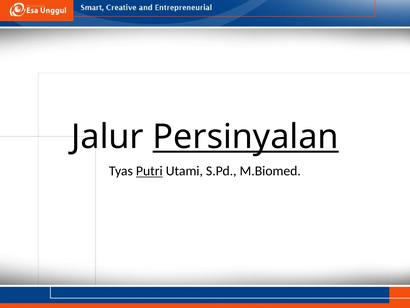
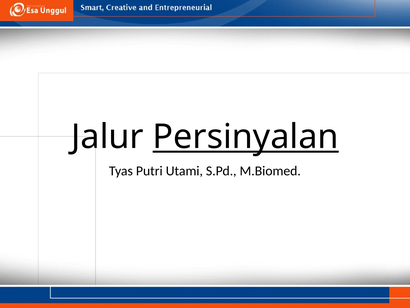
Putri underline: present -> none (149, 171)
